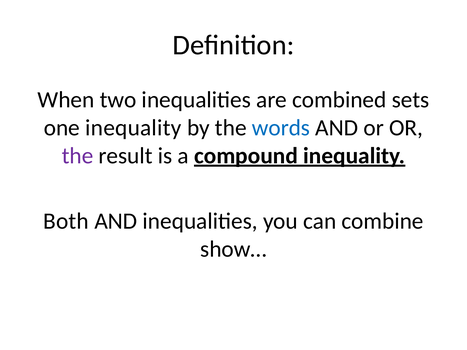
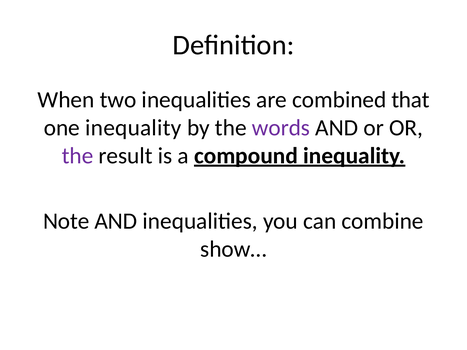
sets: sets -> that (411, 100)
words colour: blue -> purple (281, 128)
Both: Both -> Note (66, 221)
